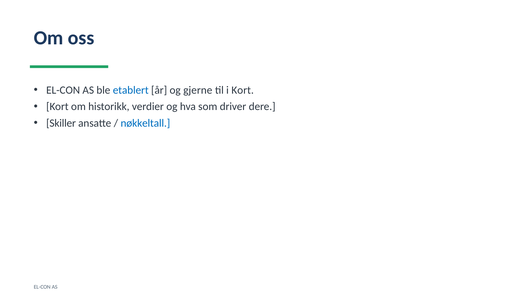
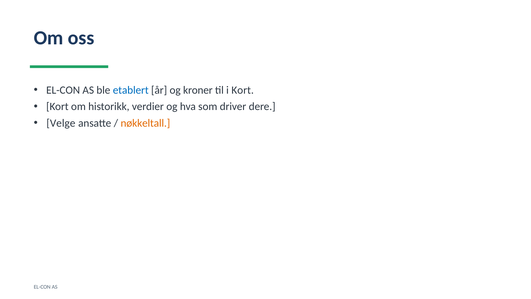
gjerne: gjerne -> kroner (198, 90)
Skiller: Skiller -> Velge (61, 123)
nøkkeltall colour: blue -> orange (145, 123)
